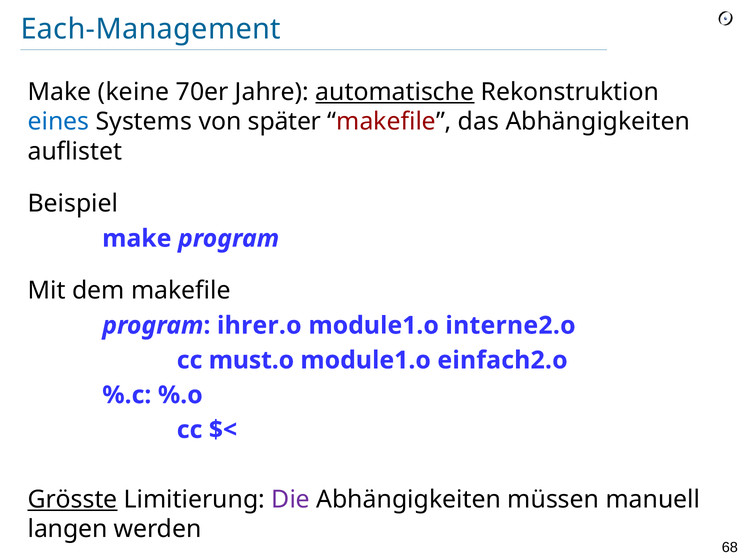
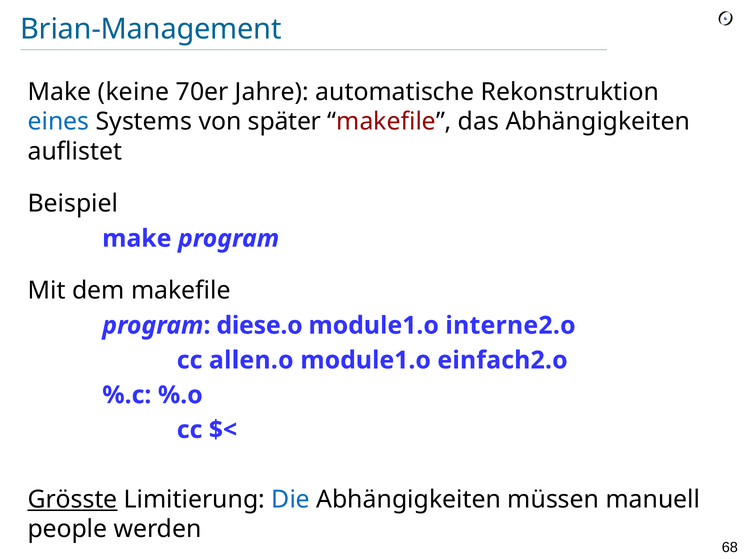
Each-Management: Each-Management -> Brian-Management (151, 29)
automatische underline: present -> none (395, 92)
ihrer.o: ihrer.o -> diese.o (260, 325)
must.o: must.o -> allen.o (251, 360)
Die colour: purple -> blue (291, 499)
langen: langen -> people (68, 529)
